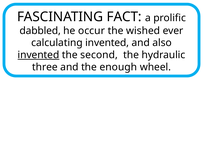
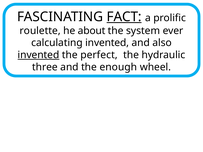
FACT underline: none -> present (124, 17)
dabbled: dabbled -> roulette (40, 31)
occur: occur -> about (92, 31)
wished: wished -> system (143, 31)
second: second -> perfect (99, 55)
